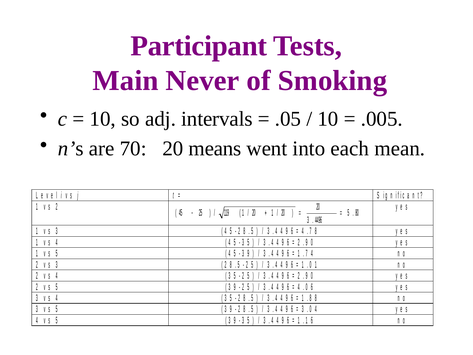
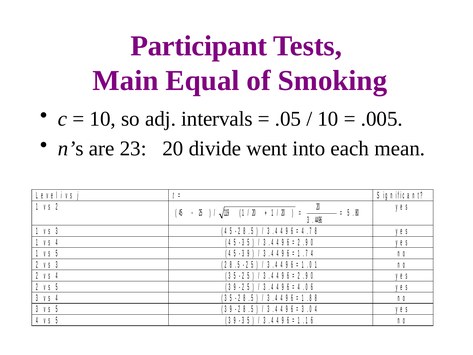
Never: Never -> Equal (203, 80)
70: 70 -> 23 (133, 148)
means: means -> divide (215, 148)
